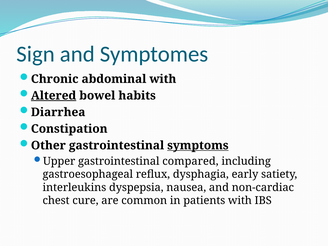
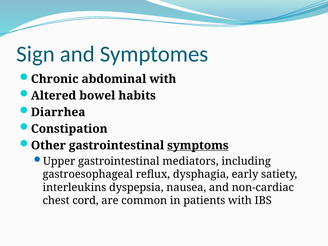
Altered underline: present -> none (54, 96)
compared: compared -> mediators (190, 161)
cure: cure -> cord (85, 201)
